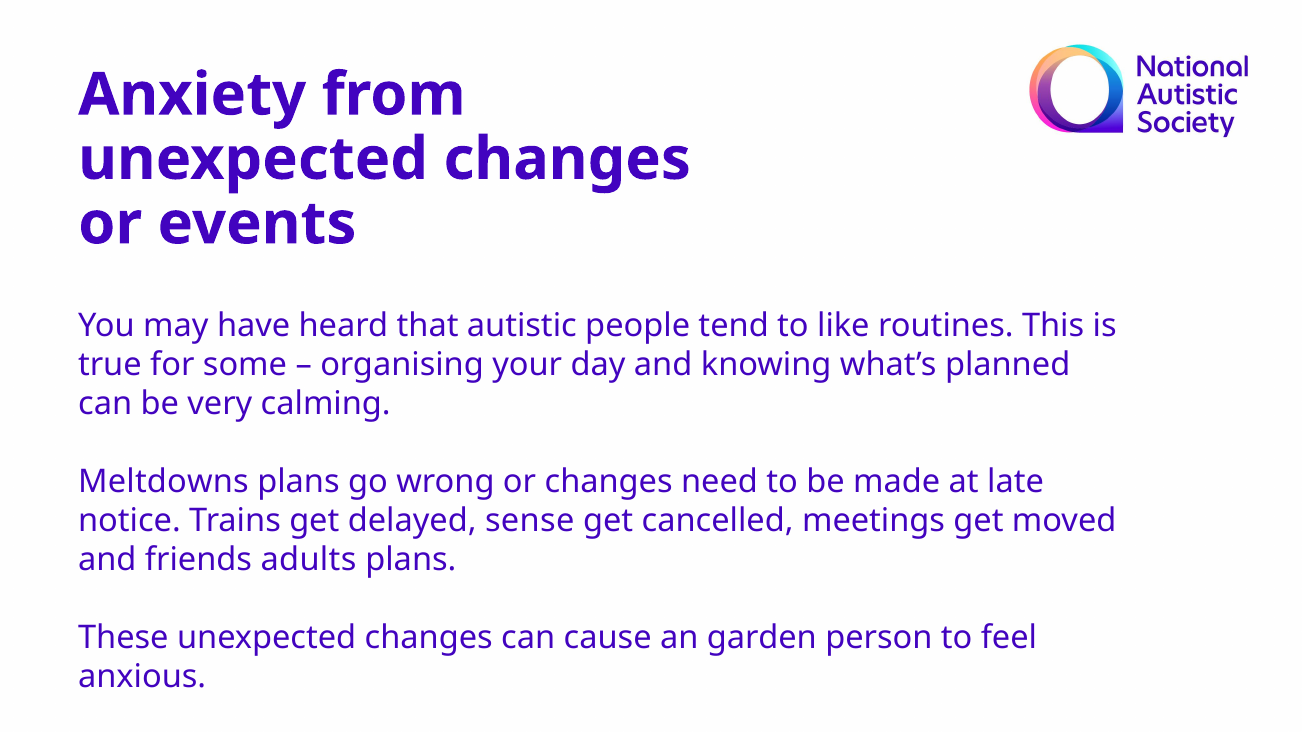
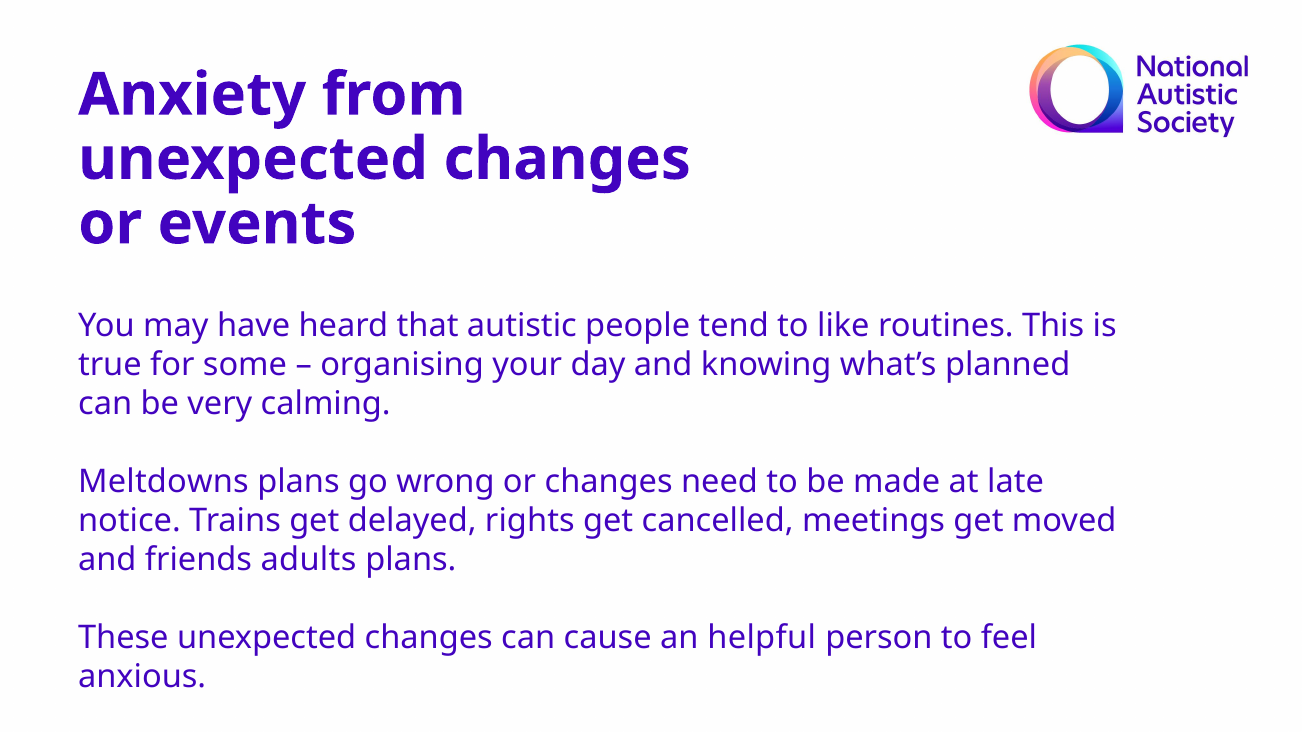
sense: sense -> rights (530, 521)
garden: garden -> helpful (762, 639)
